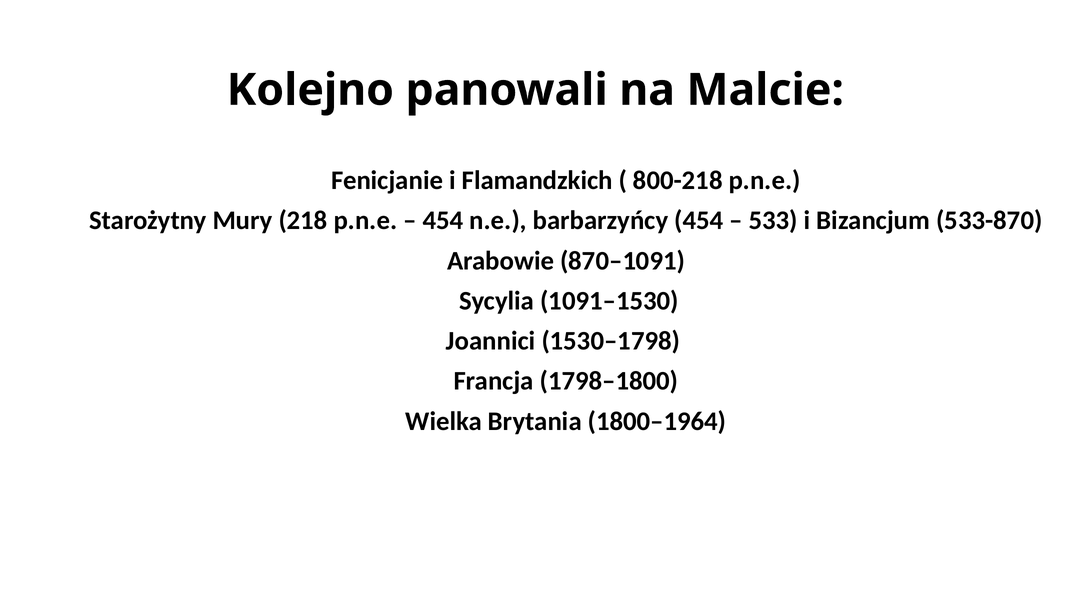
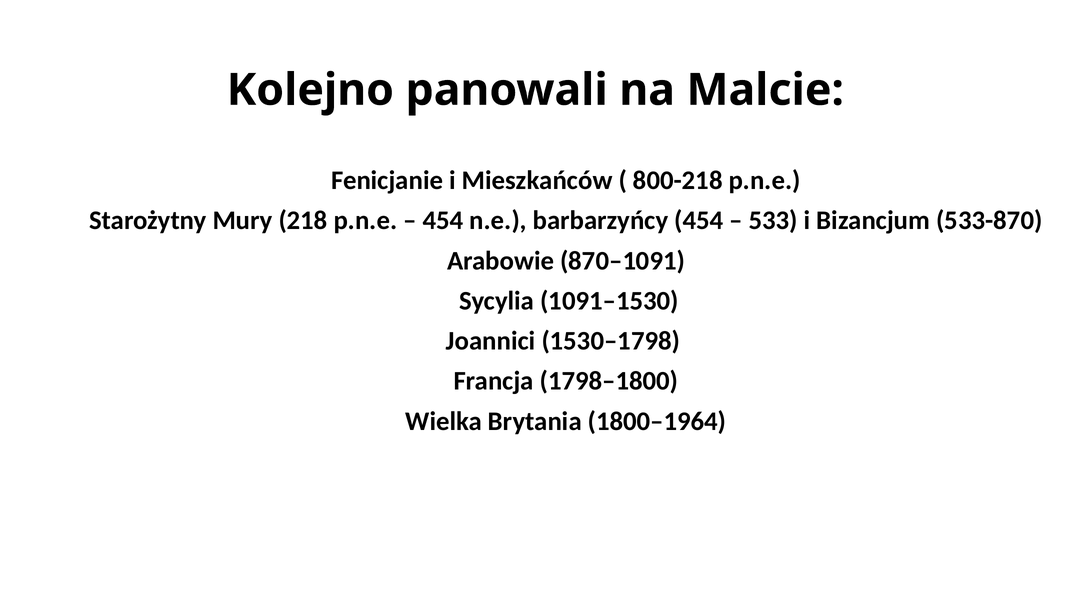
Flamandzkich: Flamandzkich -> Mieszkańców (537, 180)
